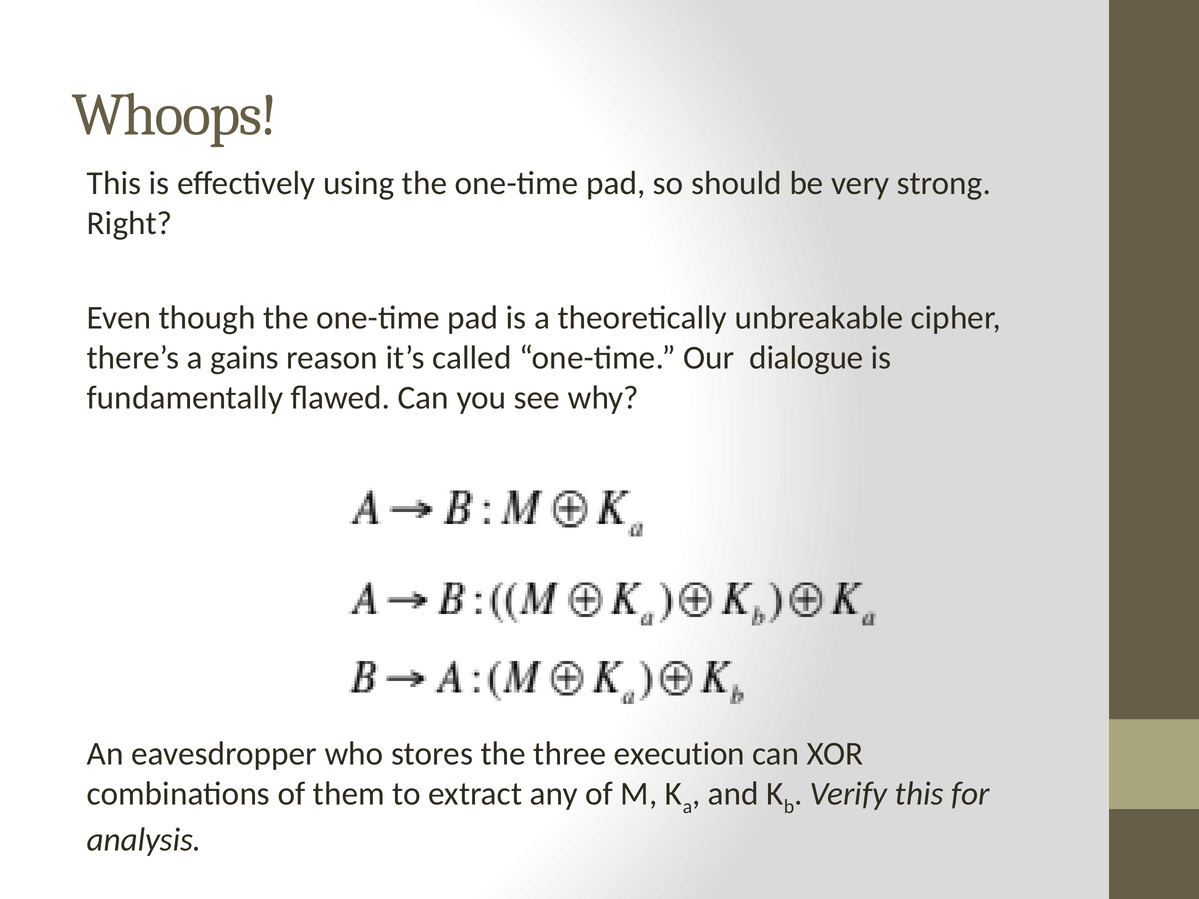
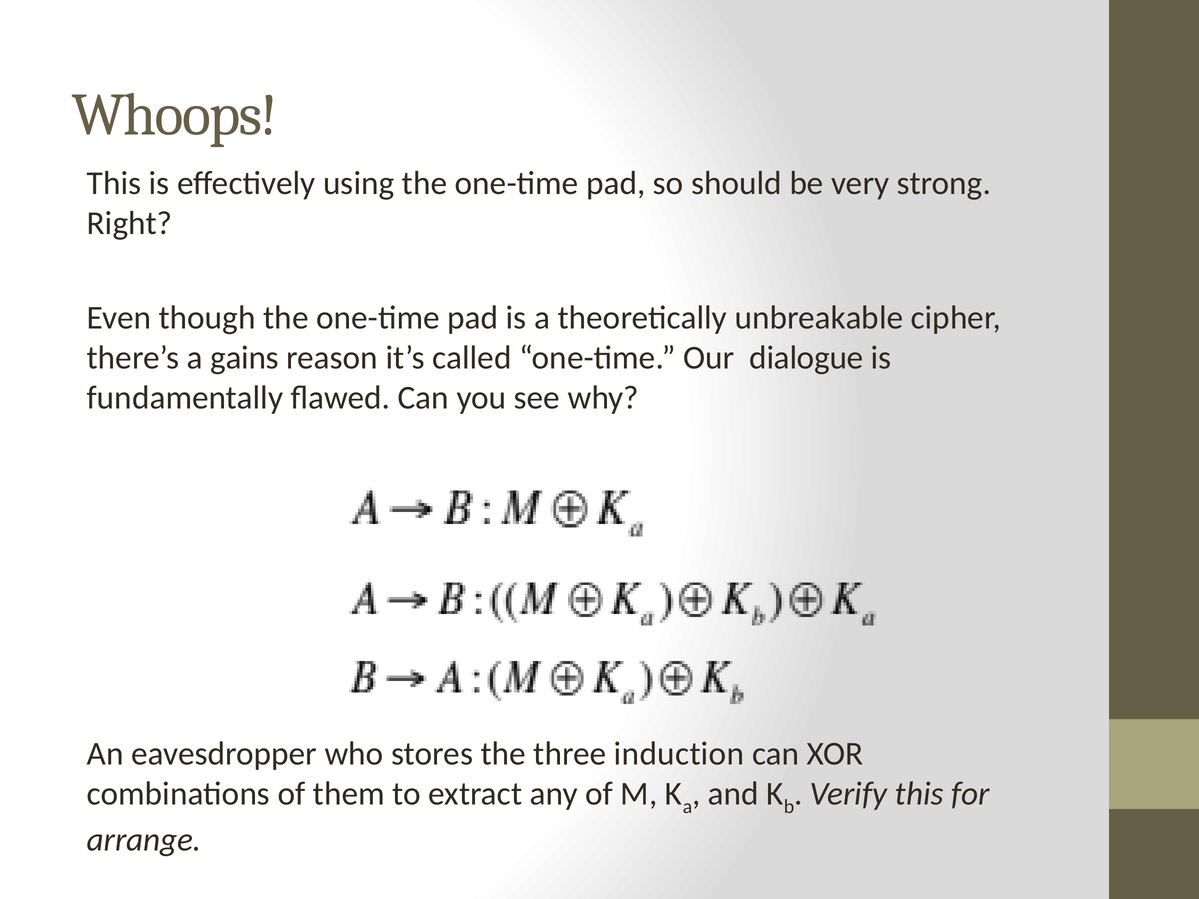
execution: execution -> induction (679, 754)
analysis: analysis -> arrange (144, 840)
